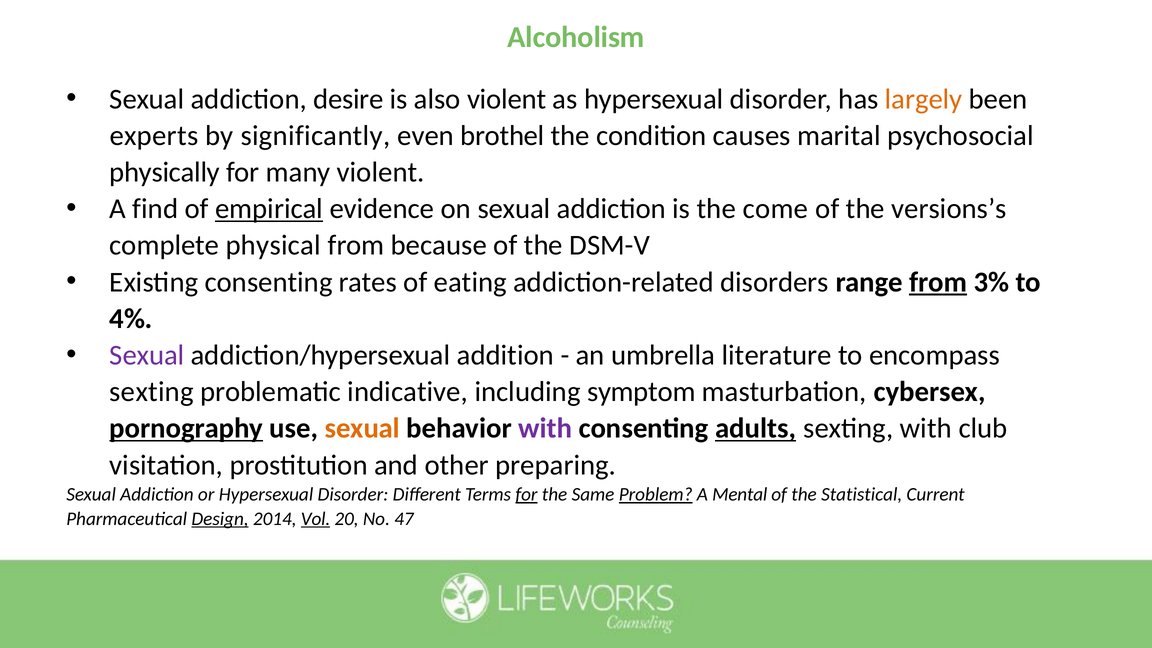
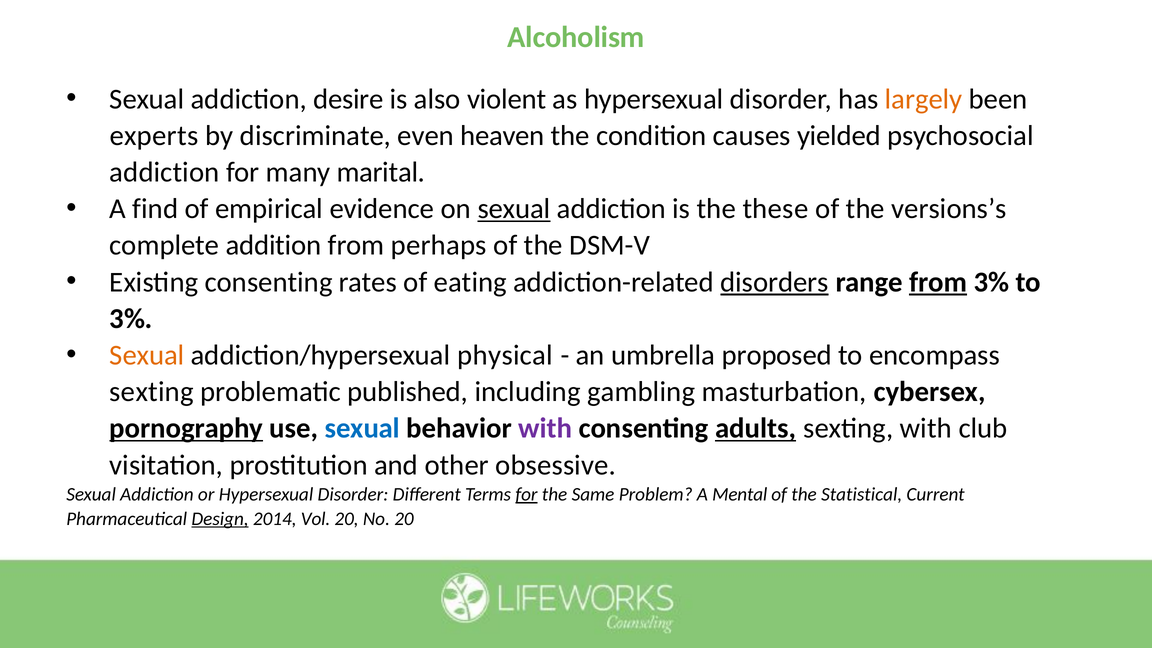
significantly: significantly -> discriminate (316, 136)
brothel: brothel -> heaven (502, 136)
marital: marital -> yielded (839, 136)
physically: physically -> addiction (164, 172)
many violent: violent -> marital (381, 172)
empirical underline: present -> none (269, 209)
sexual underline: none -> present (514, 209)
come: come -> these (775, 209)
physical: physical -> addition (274, 245)
because: because -> perhaps (439, 245)
disorders underline: none -> present (775, 282)
4%: 4% -> 3% (131, 319)
Sexual colour: purple -> orange (147, 355)
addition: addition -> physical (505, 355)
literature: literature -> proposed (777, 355)
indicative: indicative -> published (408, 392)
symptom: symptom -> gambling (641, 392)
sexual colour: orange -> blue (362, 428)
preparing: preparing -> obsessive (556, 465)
Problem underline: present -> none (656, 495)
Vol underline: present -> none (316, 519)
No 47: 47 -> 20 (404, 519)
